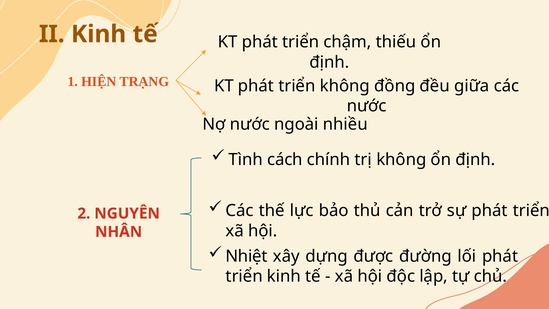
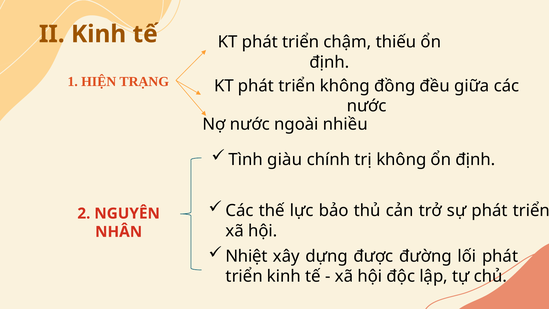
cách: cách -> giàu (285, 159)
